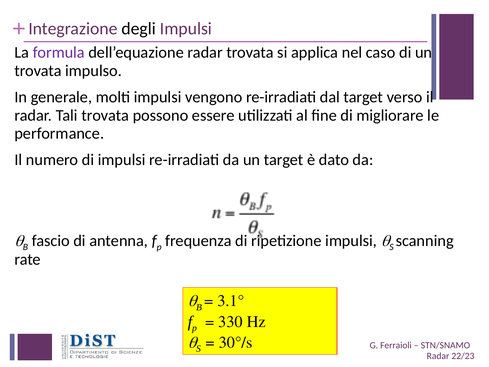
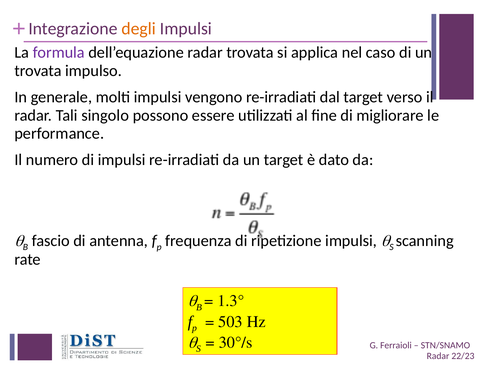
degli colour: black -> orange (139, 29)
Tali trovata: trovata -> singolo (105, 115)
3.1°: 3.1° -> 1.3° (231, 301)
330: 330 -> 503 (230, 321)
